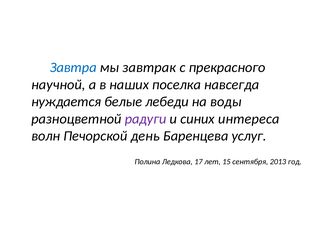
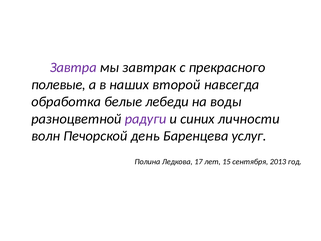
Завтра colour: blue -> purple (73, 67)
научной: научной -> полевые (59, 84)
поселка: поселка -> второй (176, 84)
нуждается: нуждается -> обработка (66, 102)
интереса: интереса -> личности (249, 119)
